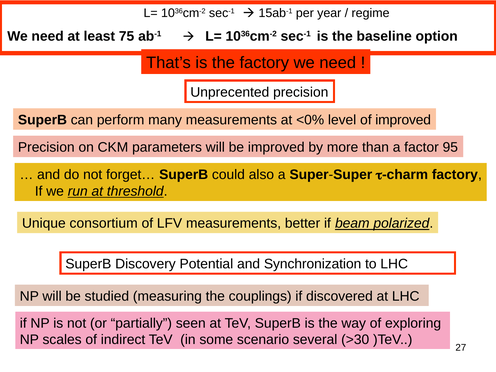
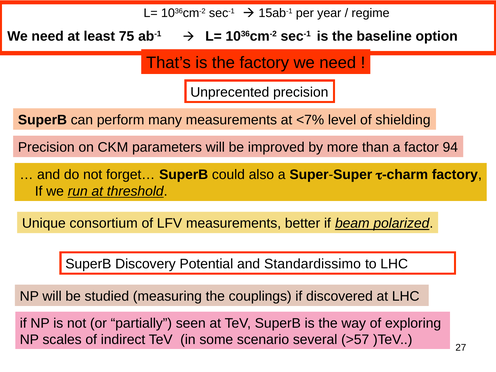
<0%: <0% -> <7% (310, 120)
of improved: improved -> shielding (403, 120)
95: 95 -> 94 (450, 147)
Synchronization: Synchronization -> Standardissimo (313, 264)
>30: >30 -> >57 (355, 340)
